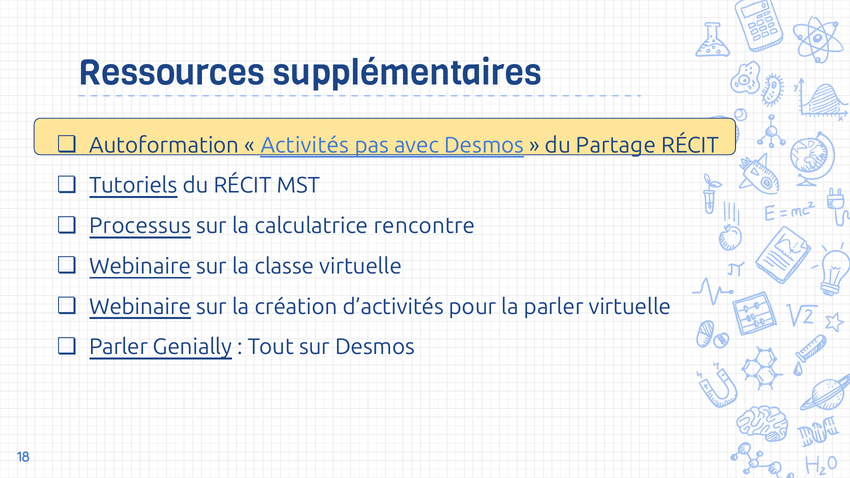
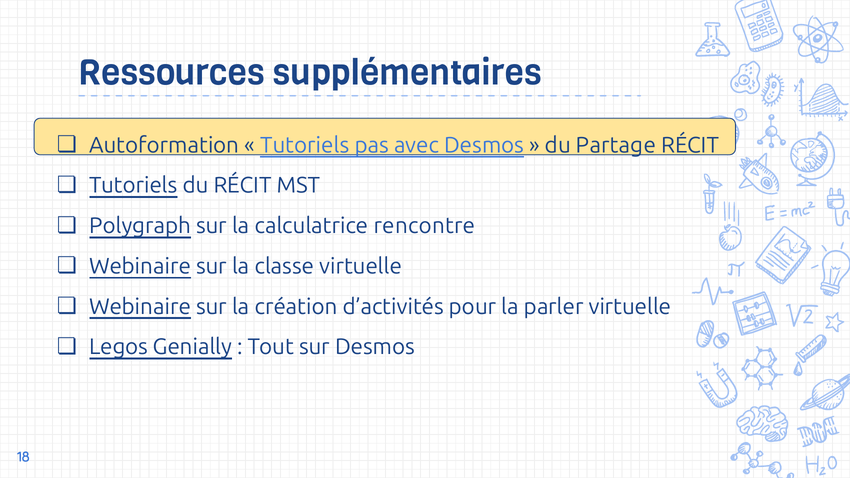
Activités: Activités -> Tutoriels (305, 145)
Processus: Processus -> Polygraph (140, 226)
Parler: Parler -> Legos (119, 347)
